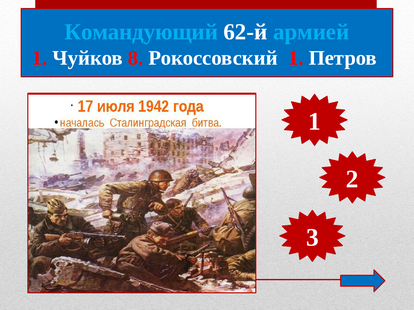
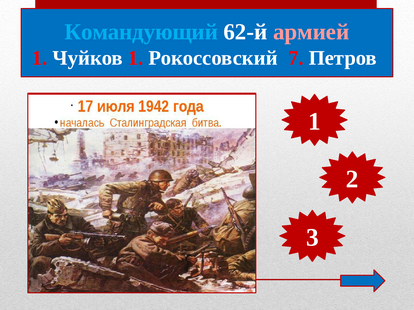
армией colour: light blue -> pink (311, 32)
Чуйков 8: 8 -> 1 (136, 58)
Рокоссовский 1: 1 -> 7 (296, 58)
